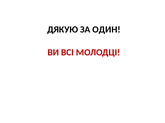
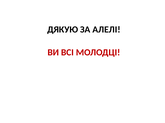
ОДИН: ОДИН -> АЛЕЛІ (106, 30)
